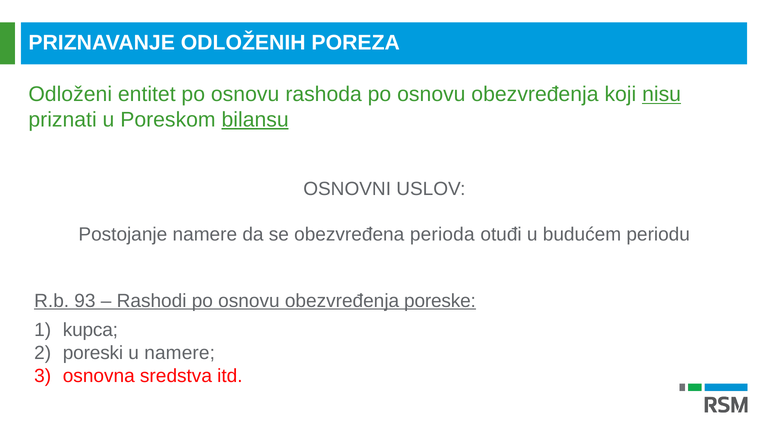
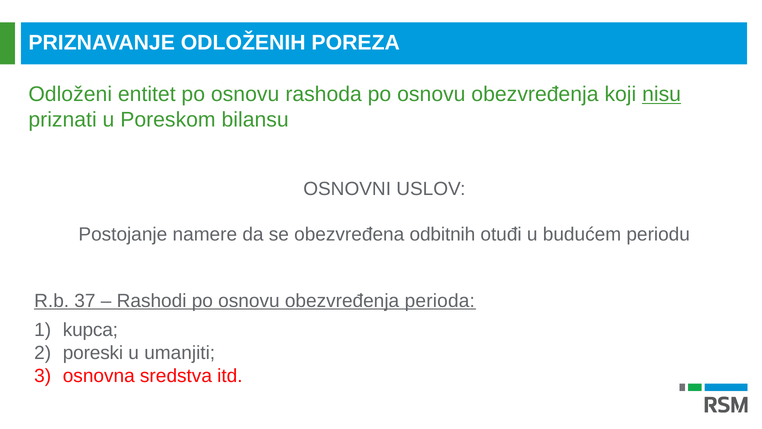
bilansu underline: present -> none (255, 120)
perioda: perioda -> odbitnih (442, 234)
93: 93 -> 37 (85, 301)
poreske: poreske -> perioda (440, 301)
u namere: namere -> umanjiti (180, 353)
